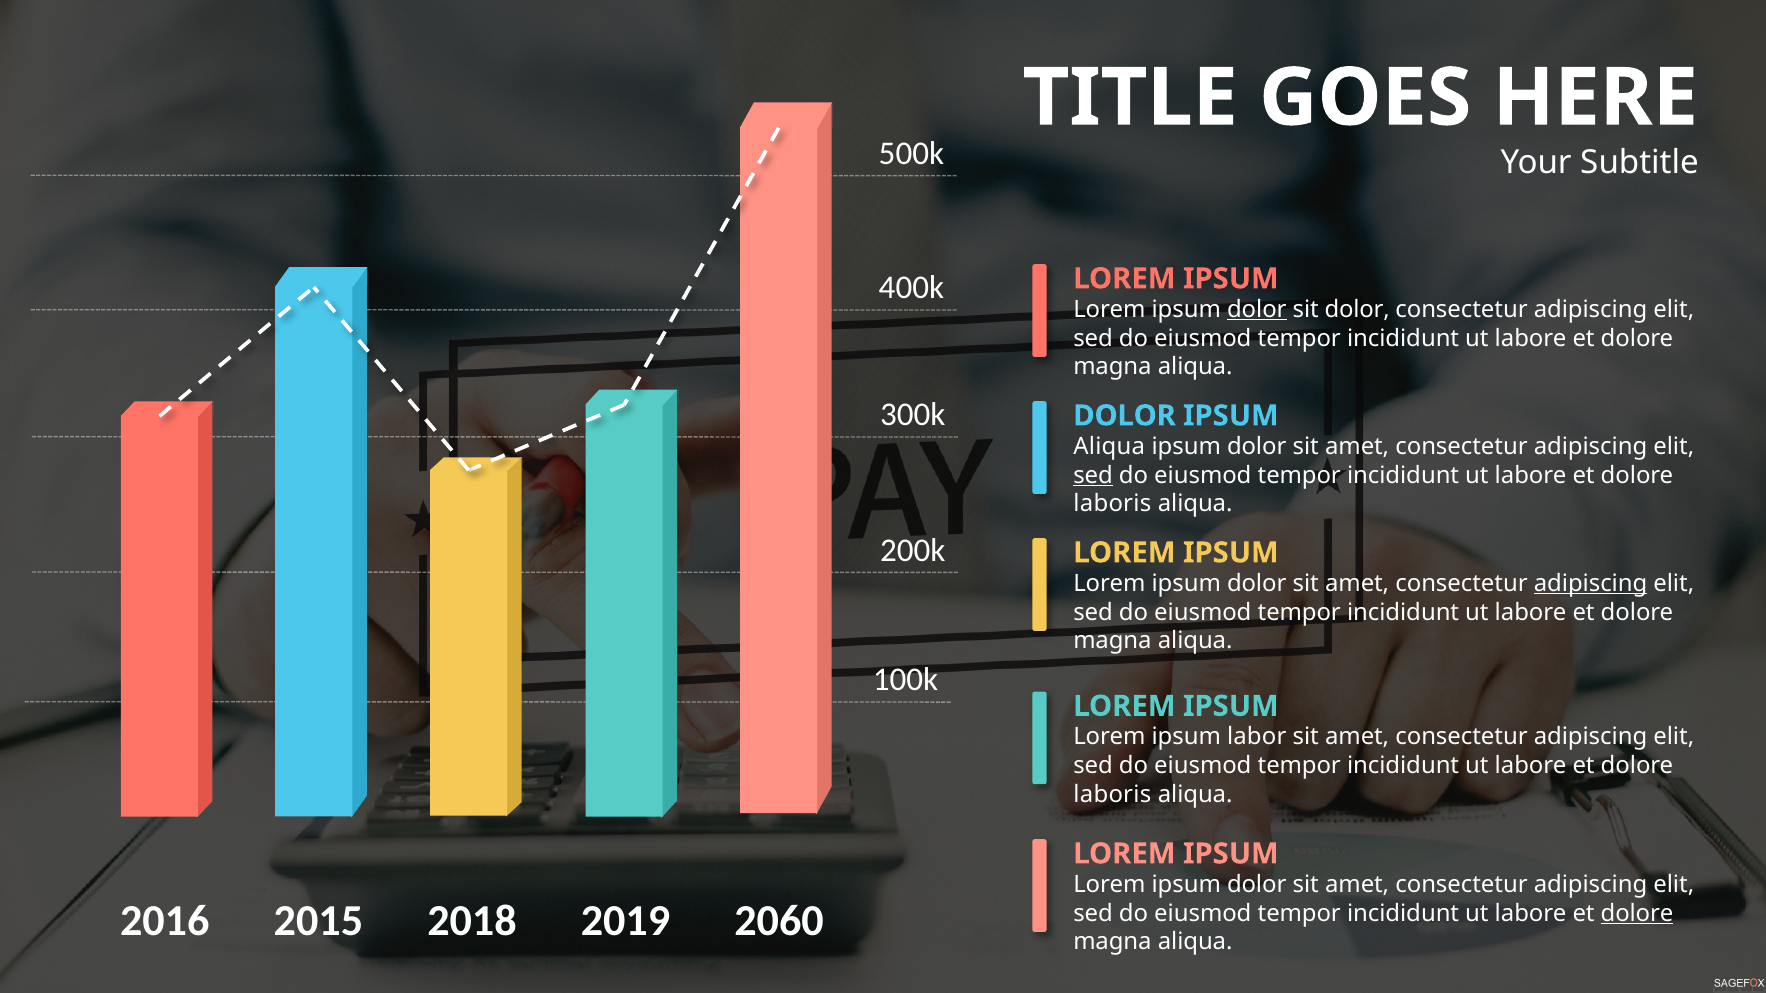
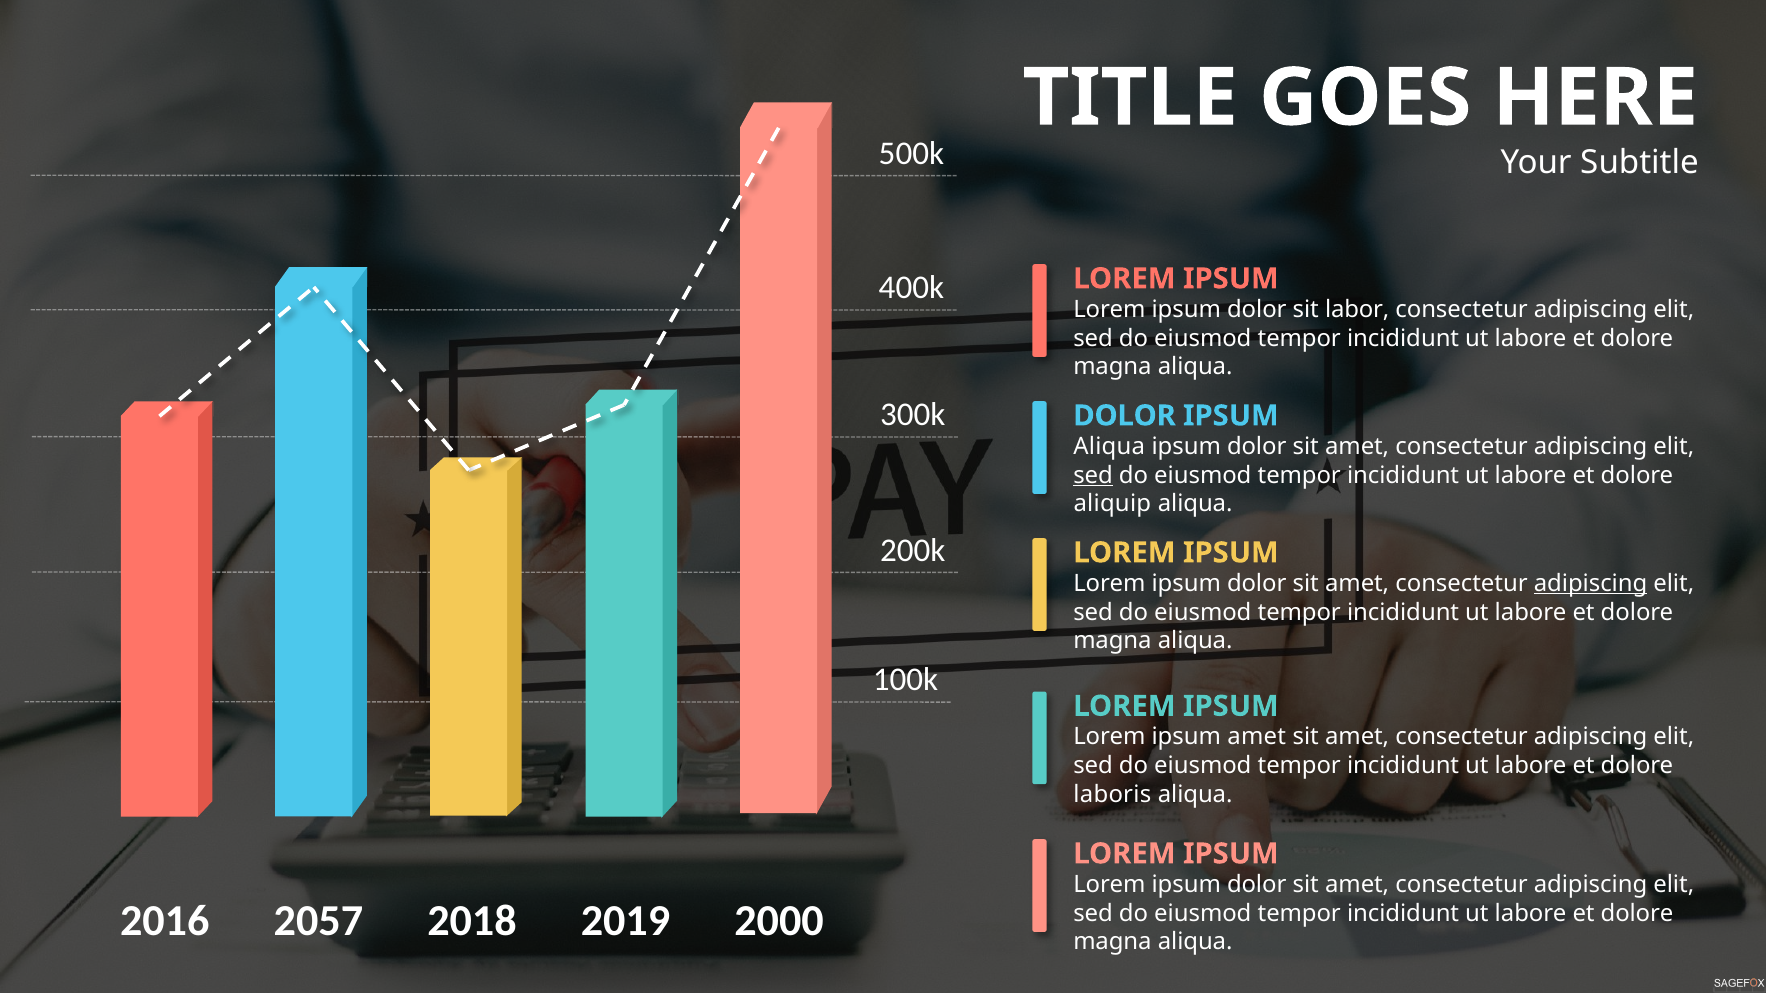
dolor underline: present -> none (1257, 310)
sit dolor: dolor -> labor (1357, 310)
laboris: laboris -> aliquip (1112, 504)
ipsum labor: labor -> amet (1257, 737)
2015: 2015 -> 2057 (318, 921)
2060: 2060 -> 2000 (779, 921)
dolore underline: present -> none (1637, 914)
